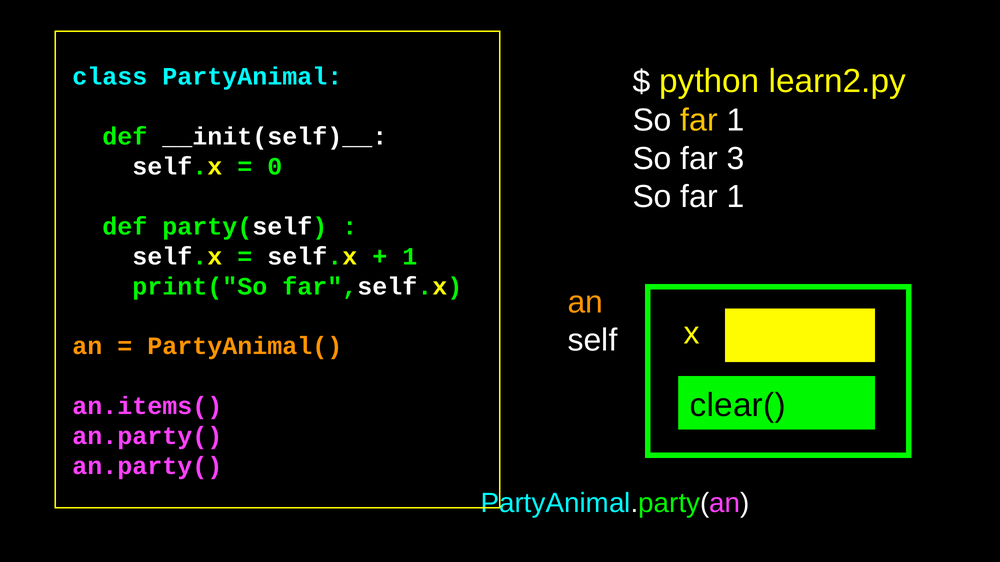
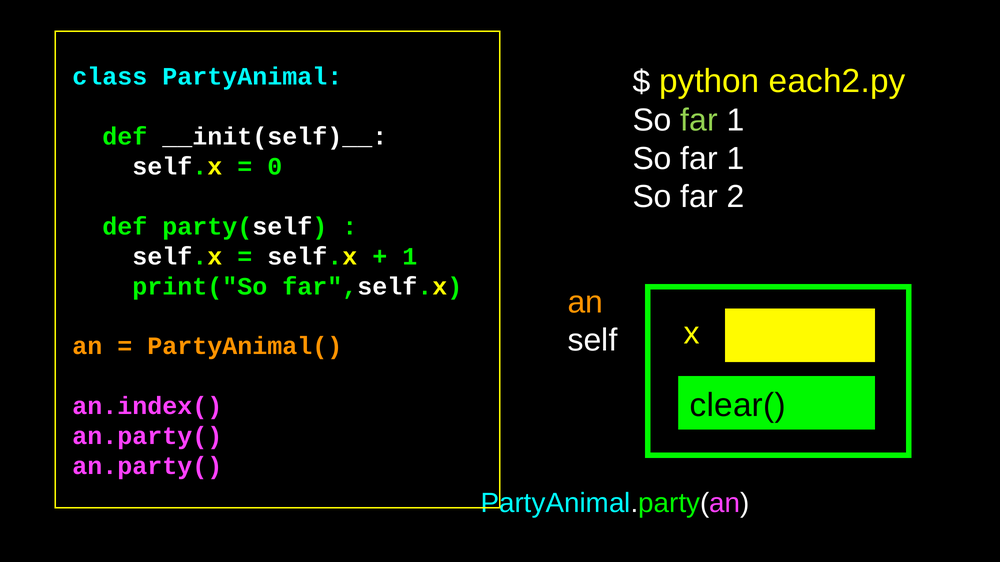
learn2.py: learn2.py -> each2.py (837, 81)
far colour: yellow -> light green (699, 121)
3: 3 -> 1 (735, 159)
1: 1 -> 2 (735, 197)
an.items(: an.items( -> an.index( (147, 407)
